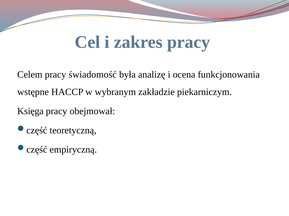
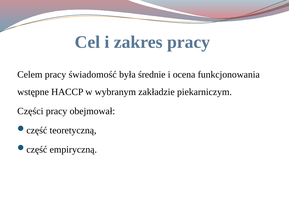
analizę: analizę -> średnie (152, 75)
Księga: Księga -> Części (30, 111)
